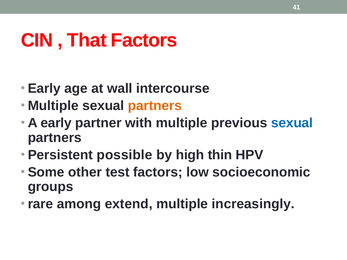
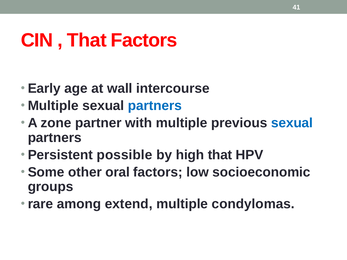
partners colour: orange -> blue (155, 106)
A early: early -> zone (56, 123)
high thin: thin -> that (220, 155)
test: test -> oral (118, 172)
increasingly: increasingly -> condylomas (253, 204)
